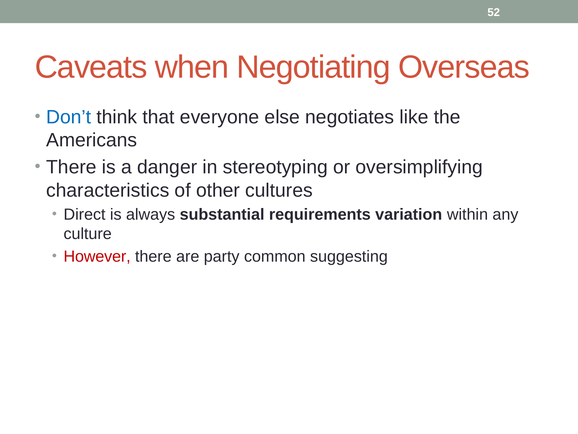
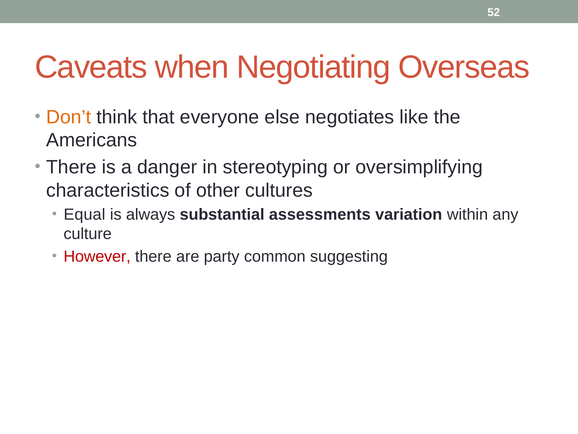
Don’t colour: blue -> orange (69, 117)
Direct: Direct -> Equal (84, 214)
requirements: requirements -> assessments (320, 214)
